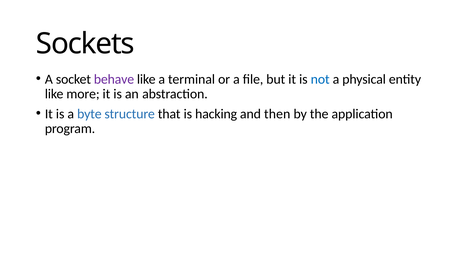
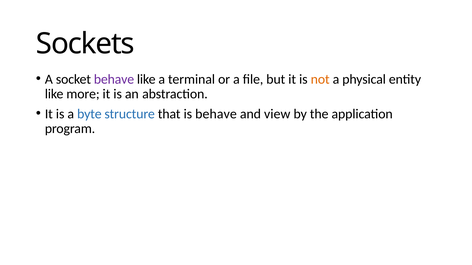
not colour: blue -> orange (320, 79)
is hacking: hacking -> behave (216, 114)
then: then -> view (277, 114)
